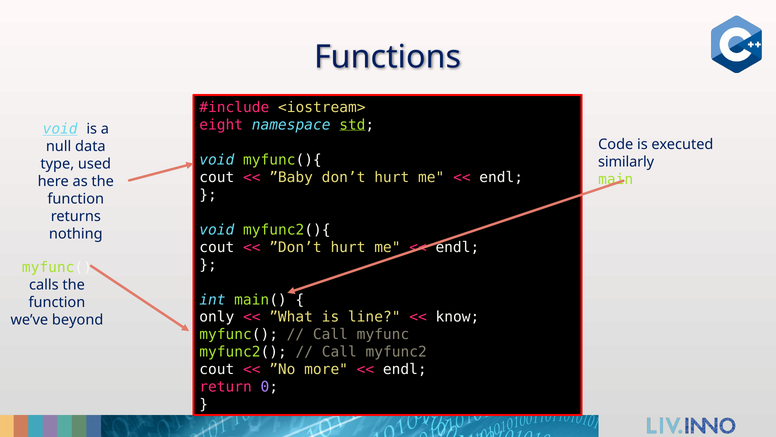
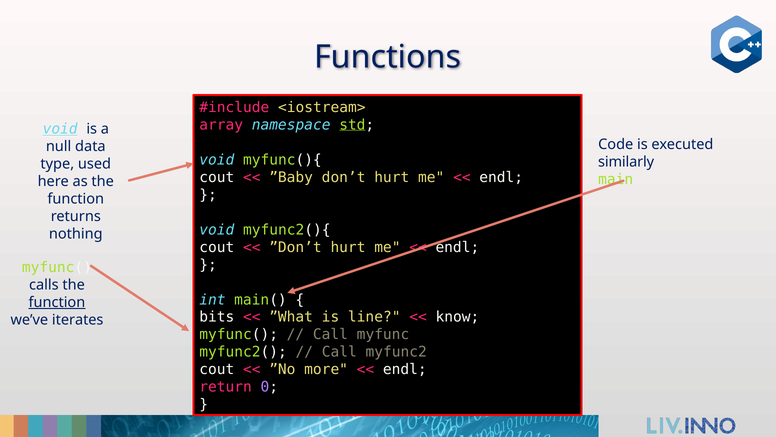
eight: eight -> array (221, 125)
function underline: none -> present (57, 302)
only: only -> bits (217, 317)
beyond: beyond -> iterates (78, 319)
